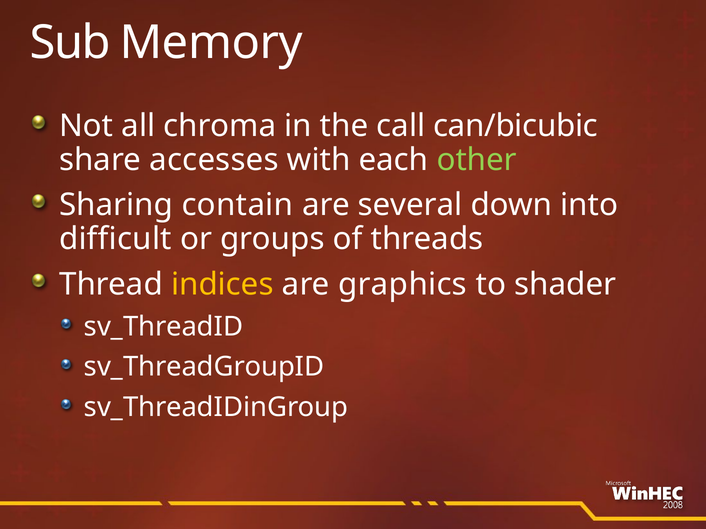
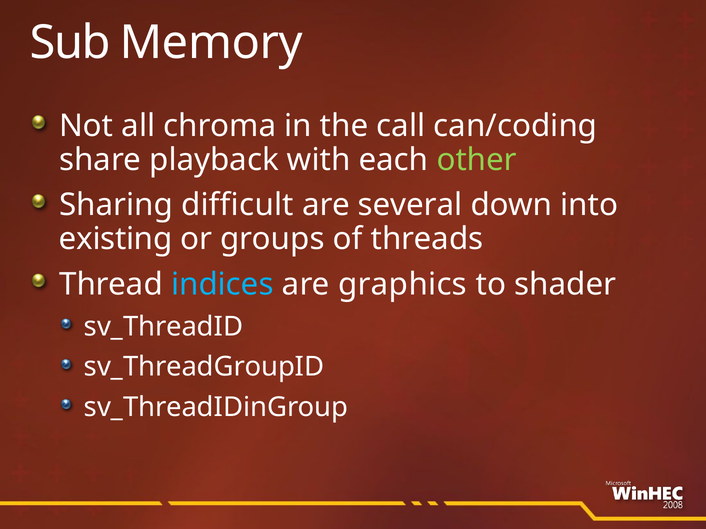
can/bicubic: can/bicubic -> can/coding (515, 126)
accesses: accesses -> playback (214, 160)
contain: contain -> difficult (237, 205)
difficult: difficult -> existing (116, 239)
indices colour: yellow -> light blue (222, 285)
